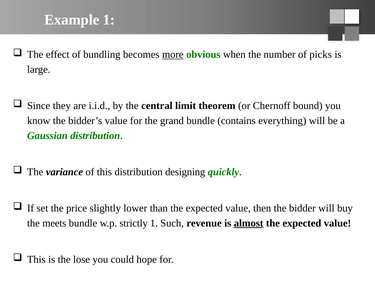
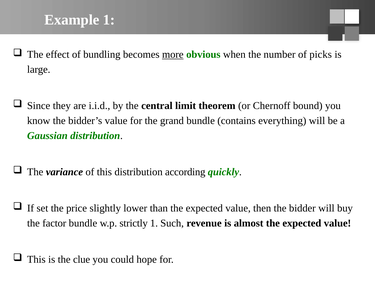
designing: designing -> according (185, 172)
meets: meets -> factor (54, 223)
almost underline: present -> none (249, 223)
lose: lose -> clue (82, 260)
